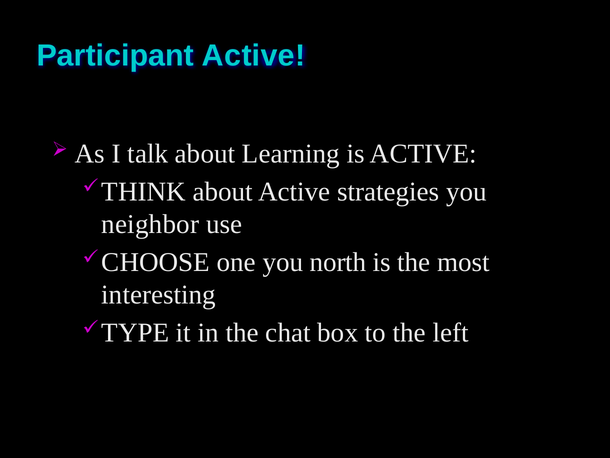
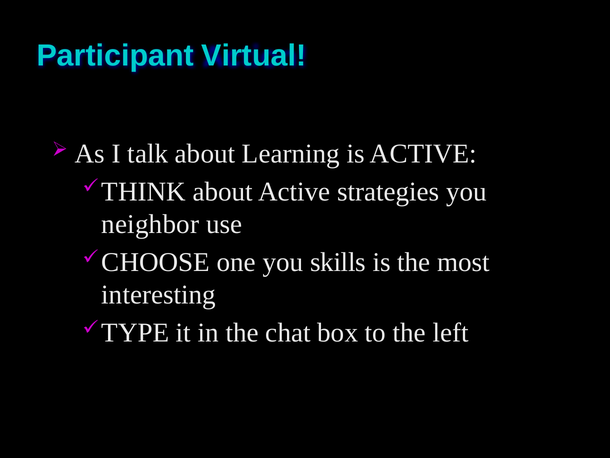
Participant Active: Active -> Virtual (254, 55)
north: north -> skills (338, 262)
